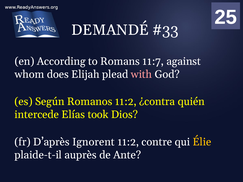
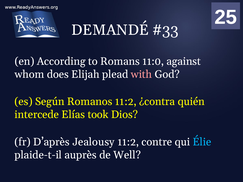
11:7: 11:7 -> 11:0 (153, 61)
Ignorent: Ignorent -> Jealousy (93, 142)
Élie colour: yellow -> light blue (202, 142)
Ante: Ante -> Well (127, 155)
